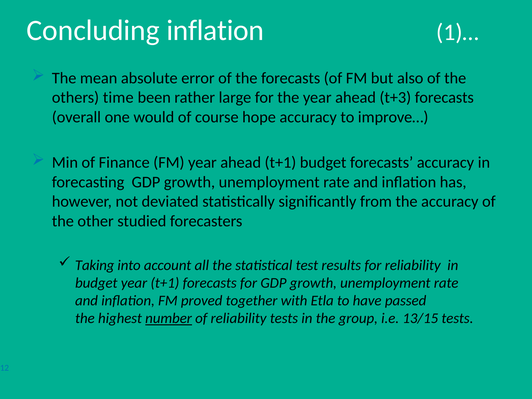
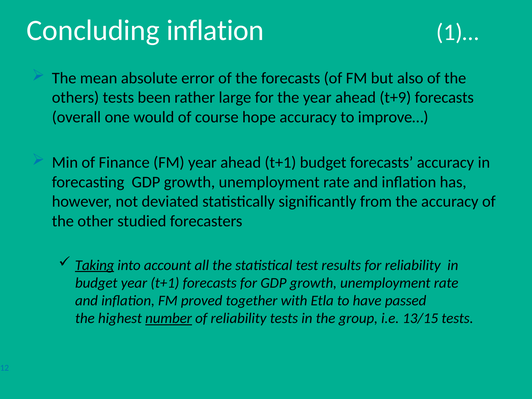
others time: time -> tests (118, 98)
t+3: t+3 -> t+9 (395, 98)
Taking underline: none -> present (95, 265)
